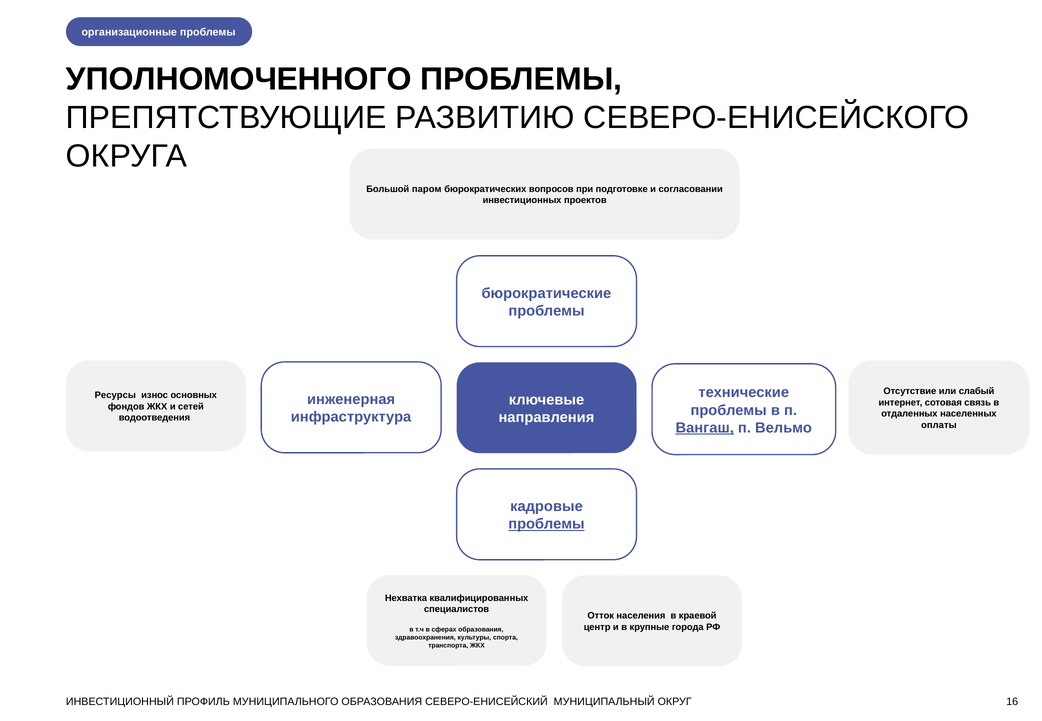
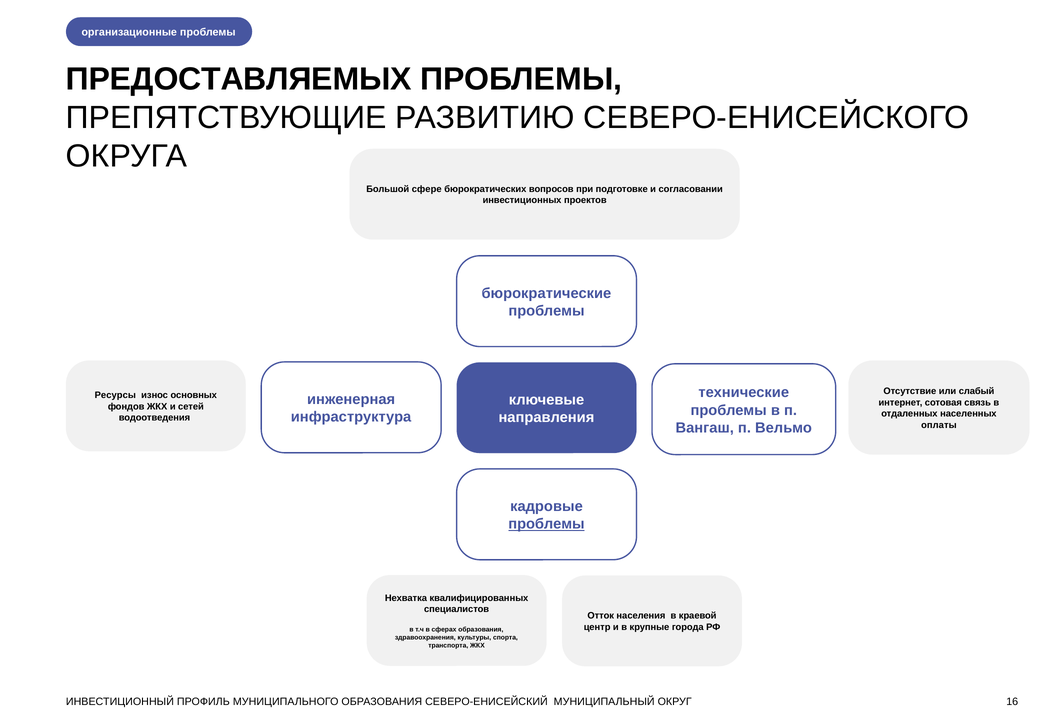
УПОЛНОМОЧЕННОГО: УПОЛНОМОЧЕННОГО -> ПРЕДОСТАВЛЯЕМЫХ (239, 79)
паром: паром -> сфере (427, 189)
Вангаш underline: present -> none (705, 428)
